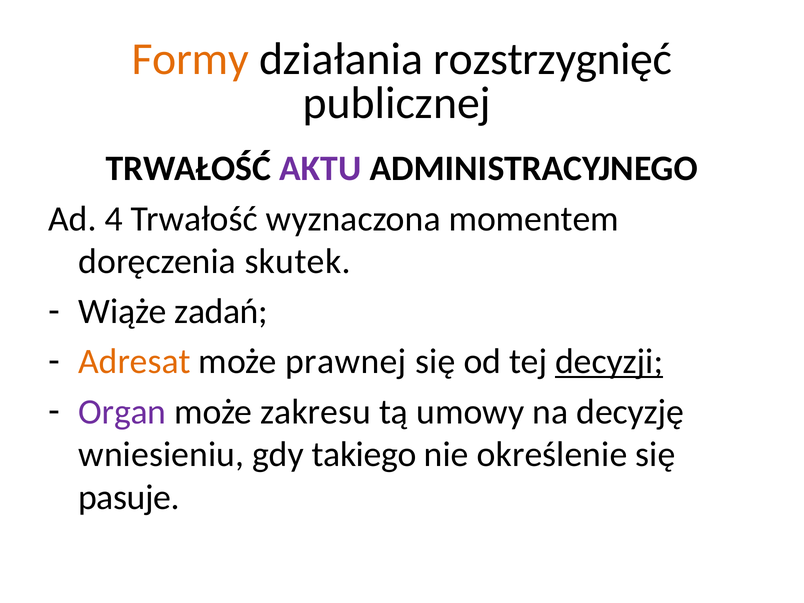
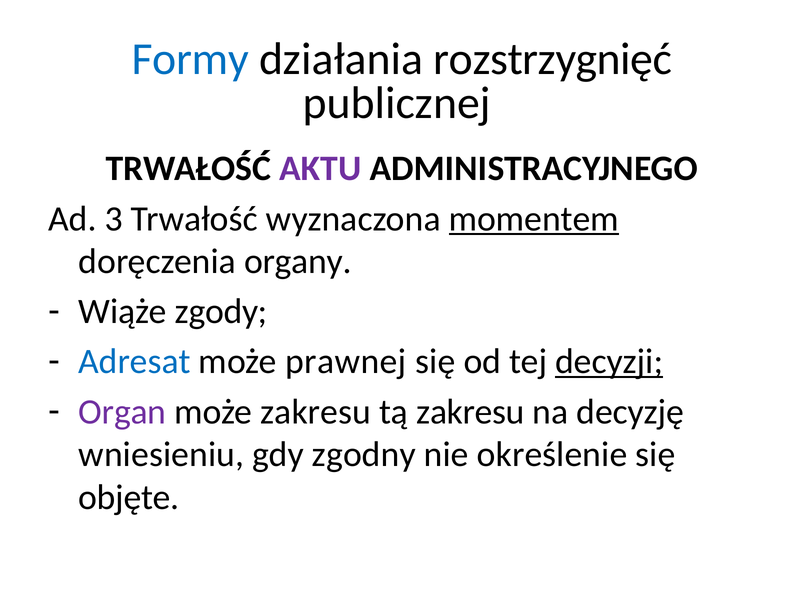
Formy colour: orange -> blue (190, 59)
4: 4 -> 3 (114, 219)
momentem underline: none -> present (534, 219)
skutek: skutek -> organy (298, 262)
zadań: zadań -> zgody (221, 312)
Adresat colour: orange -> blue (134, 362)
tą umowy: umowy -> zakresu (470, 412)
takiego: takiego -> zgodny (364, 455)
pasuje: pasuje -> objęte (129, 498)
